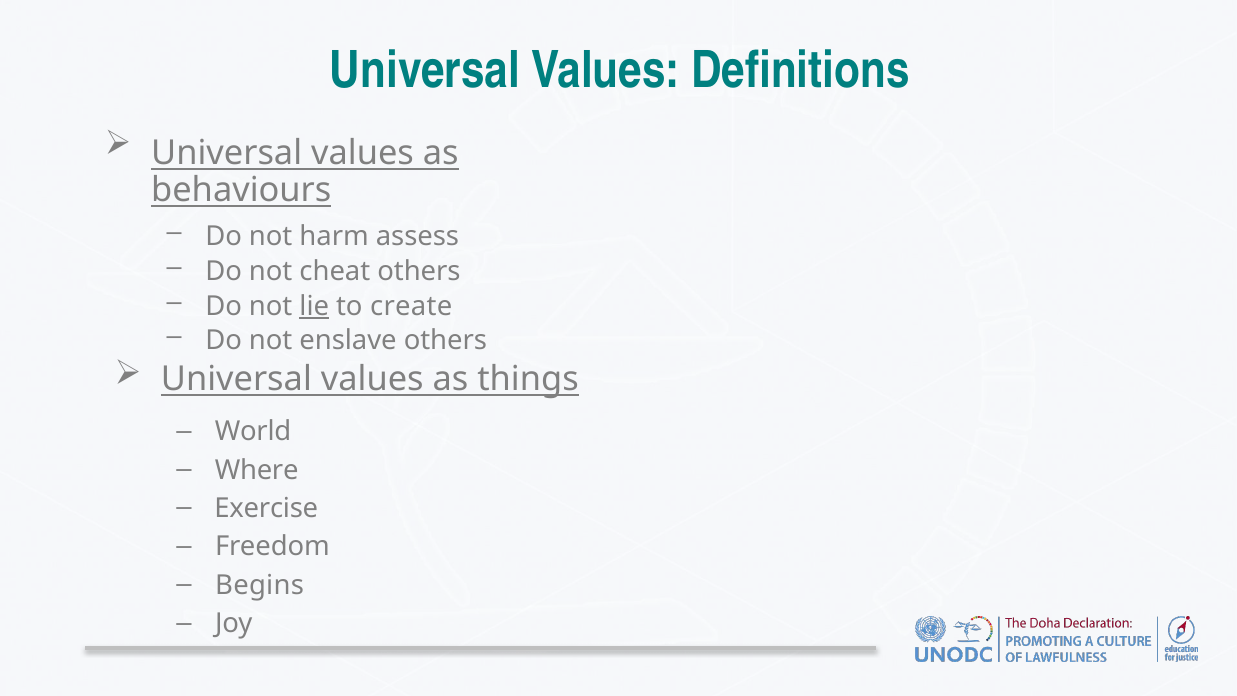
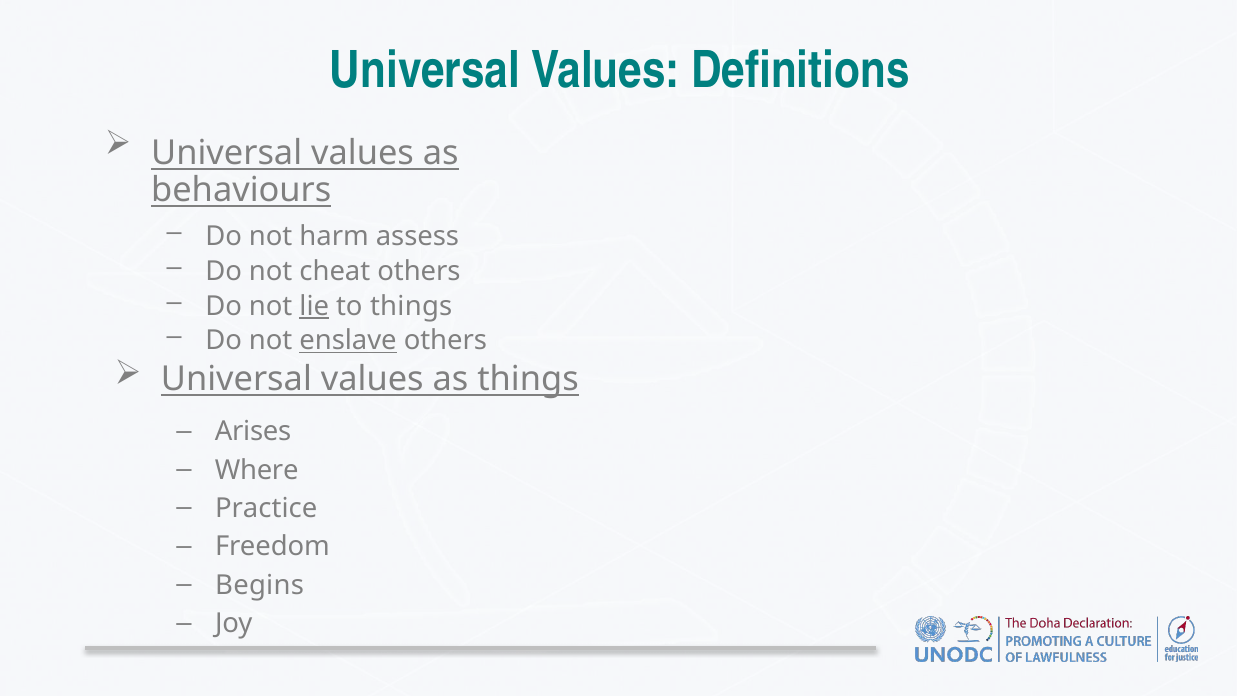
to create: create -> things (411, 306)
enslave underline: none -> present (348, 341)
World: World -> Arises (253, 431)
Exercise: Exercise -> Practice (266, 508)
